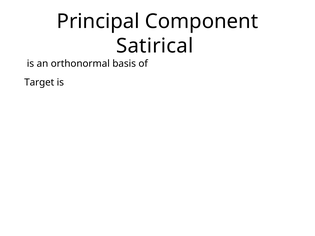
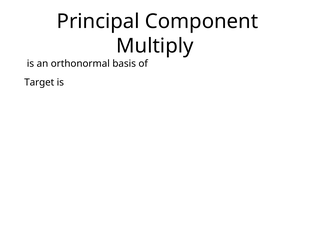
Satirical: Satirical -> Multiply (155, 46)
